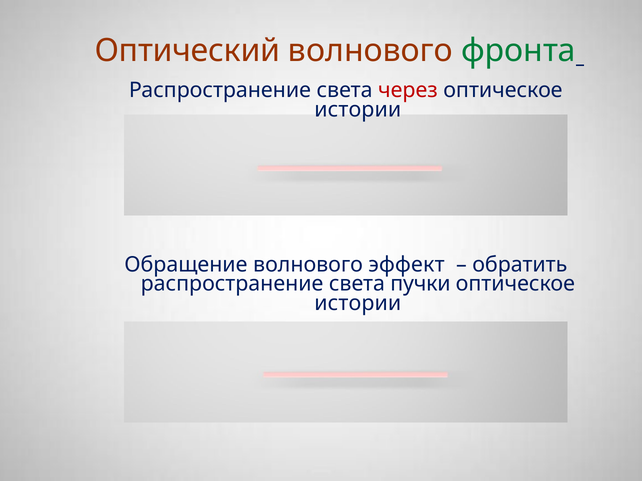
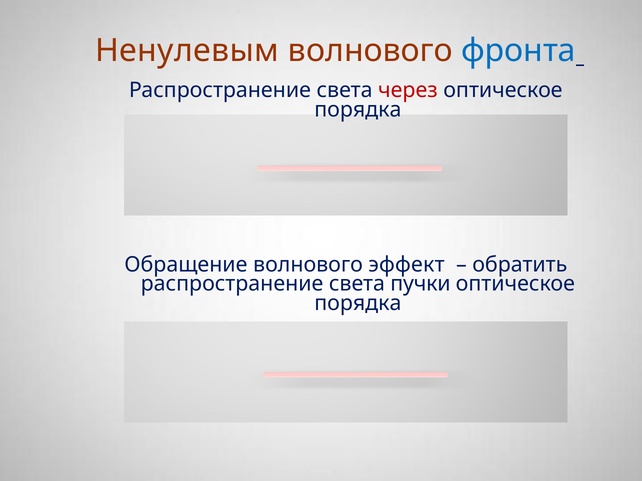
Оптический: Оптический -> Ненулевым (187, 51)
фронта colour: green -> blue (518, 51)
истории: истории -> порядка (358, 110)
истории: истории -> порядка (358, 303)
